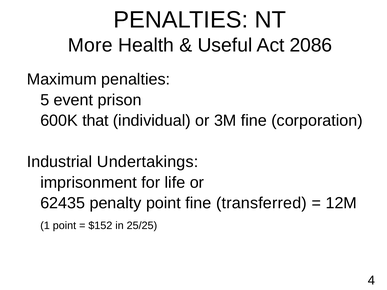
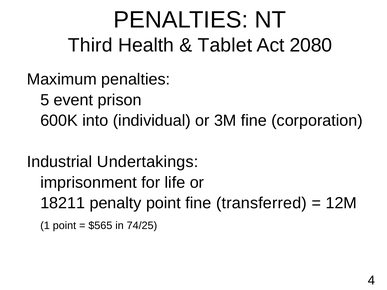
More: More -> Third (90, 45)
Useful: Useful -> Tablet (225, 45)
2086: 2086 -> 2080 (311, 45)
that: that -> into (95, 121)
62435: 62435 -> 18211 (63, 203)
$152: $152 -> $565 (100, 226)
25/25: 25/25 -> 74/25 (142, 226)
